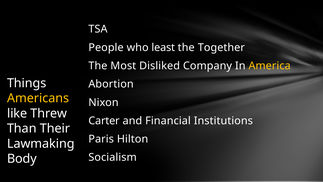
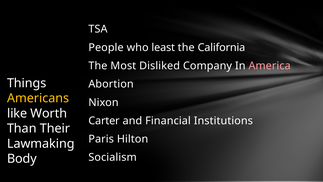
Together: Together -> California (221, 47)
America colour: yellow -> pink (270, 66)
Threw: Threw -> Worth (49, 113)
